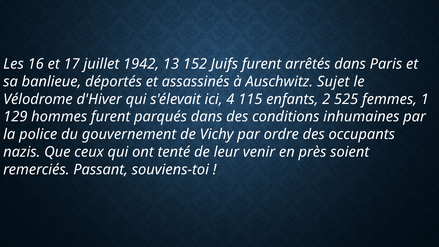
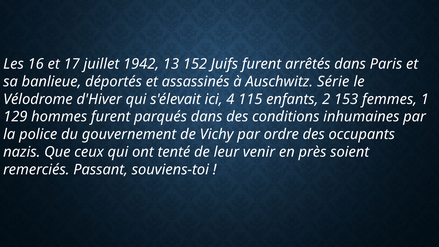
Sujet: Sujet -> Série (333, 82)
525: 525 -> 153 (346, 99)
